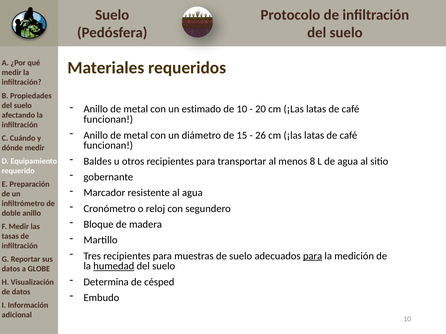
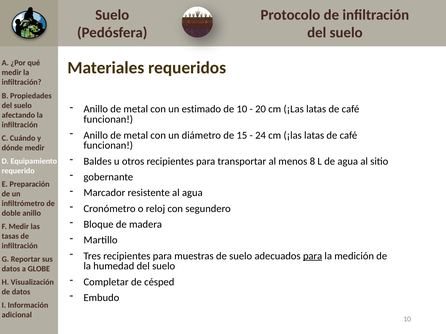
26: 26 -> 24 (261, 135)
humedad underline: present -> none (114, 266)
Determina: Determina -> Completar (106, 282)
